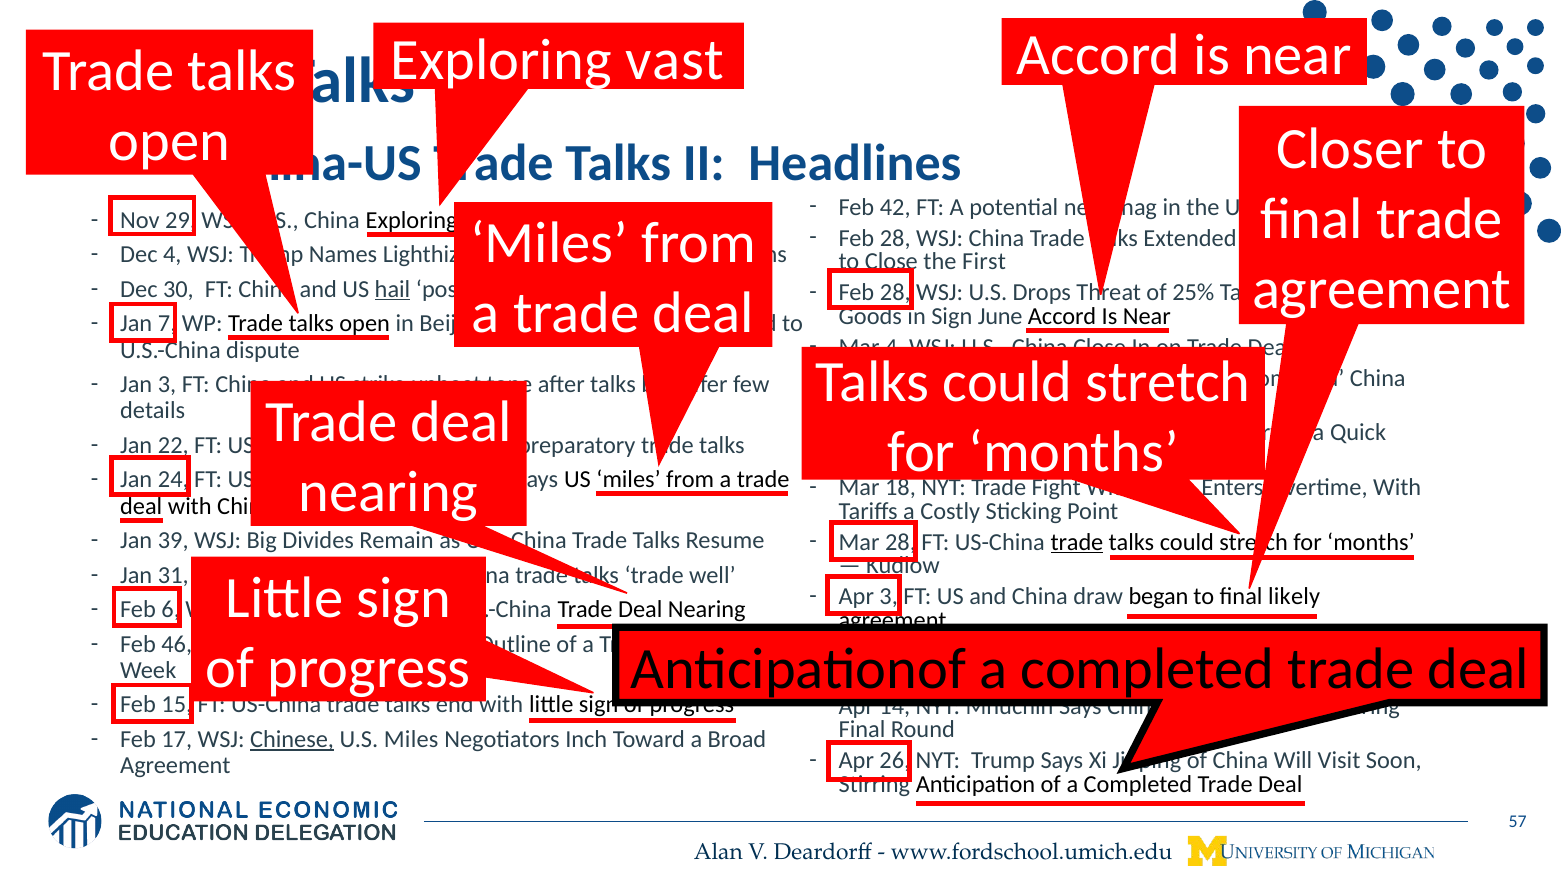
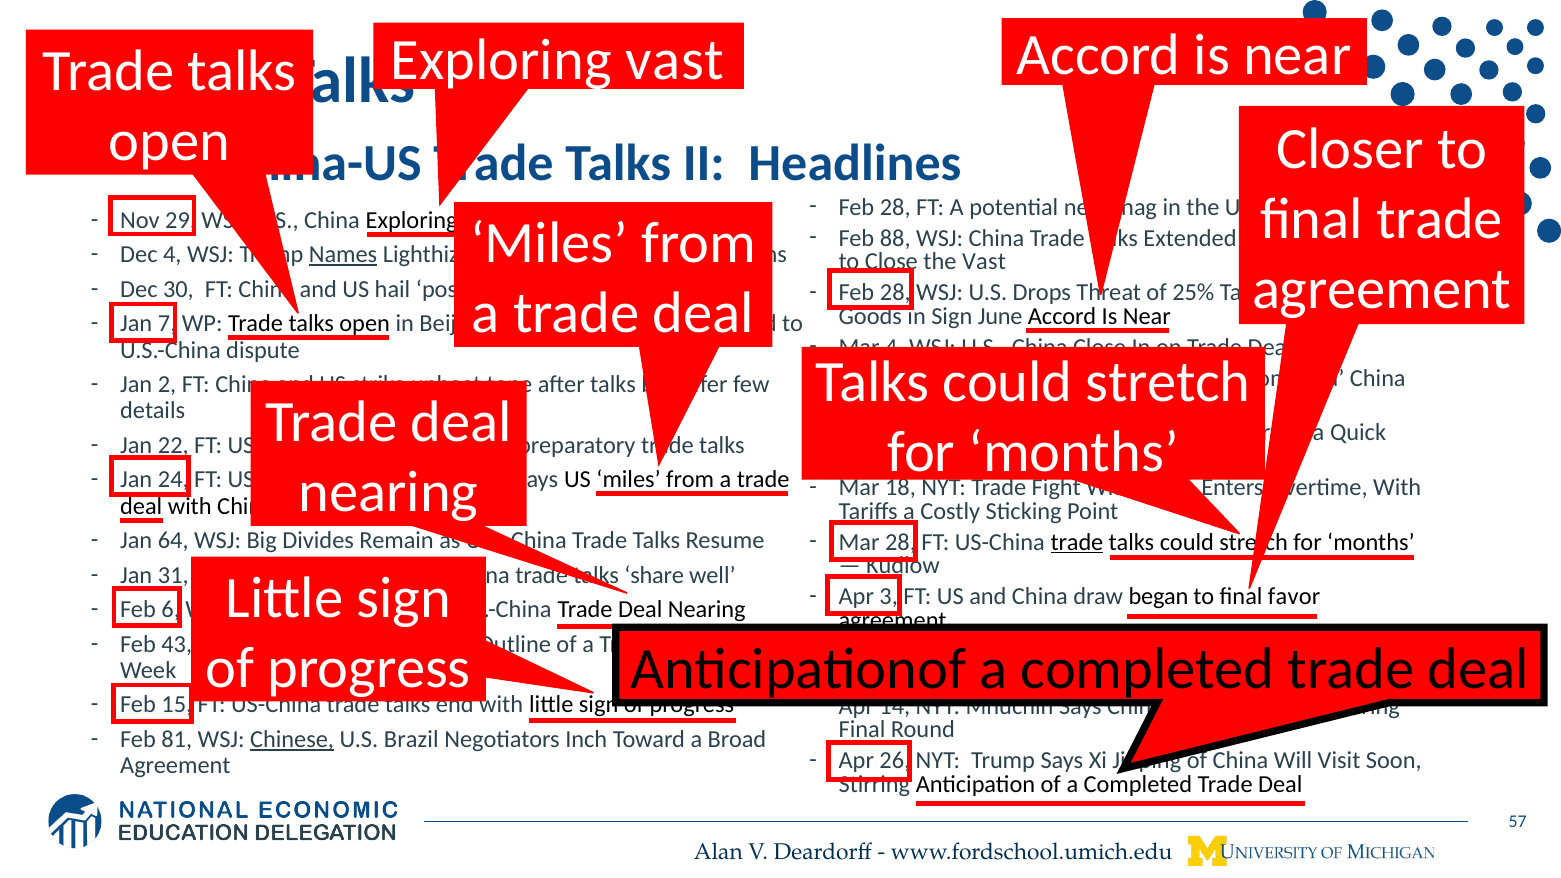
42: 42 -> 28 (895, 207)
28: 28 -> 88 (895, 238)
Names underline: none -> present (343, 255)
the First: First -> Vast (984, 262)
hail underline: present -> none (393, 289)
Jan 3: 3 -> 2 (167, 385)
39: 39 -> 64 (173, 541)
trade: trade -> share (654, 575)
likely: likely -> favor (1294, 597)
46: 46 -> 43 (177, 644)
17: 17 -> 81 (177, 739)
U.S Miles: Miles -> Brazil (411, 739)
